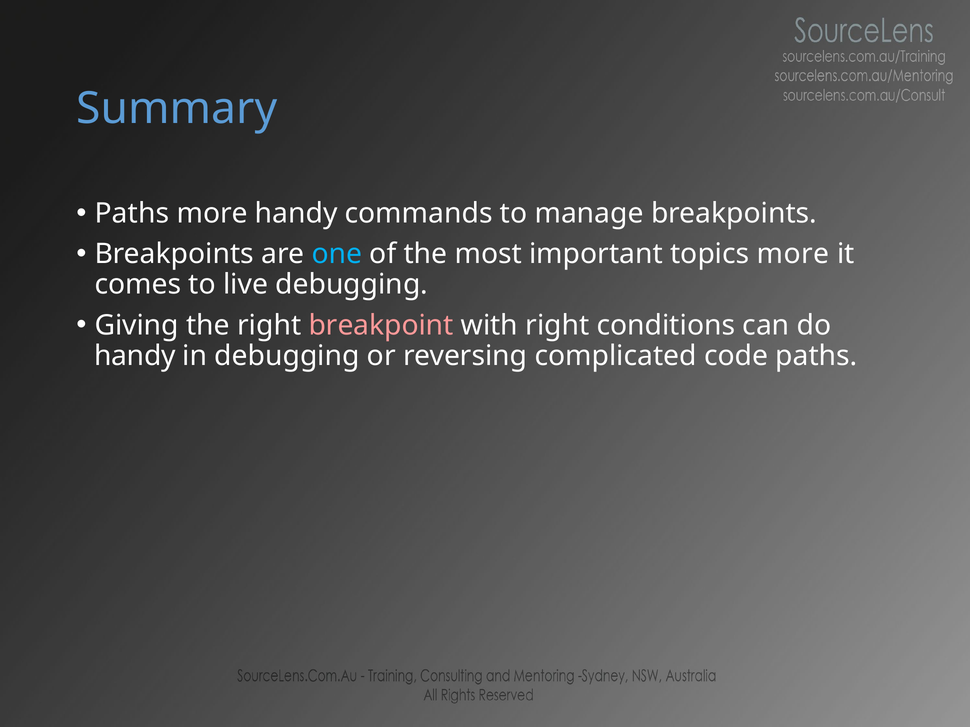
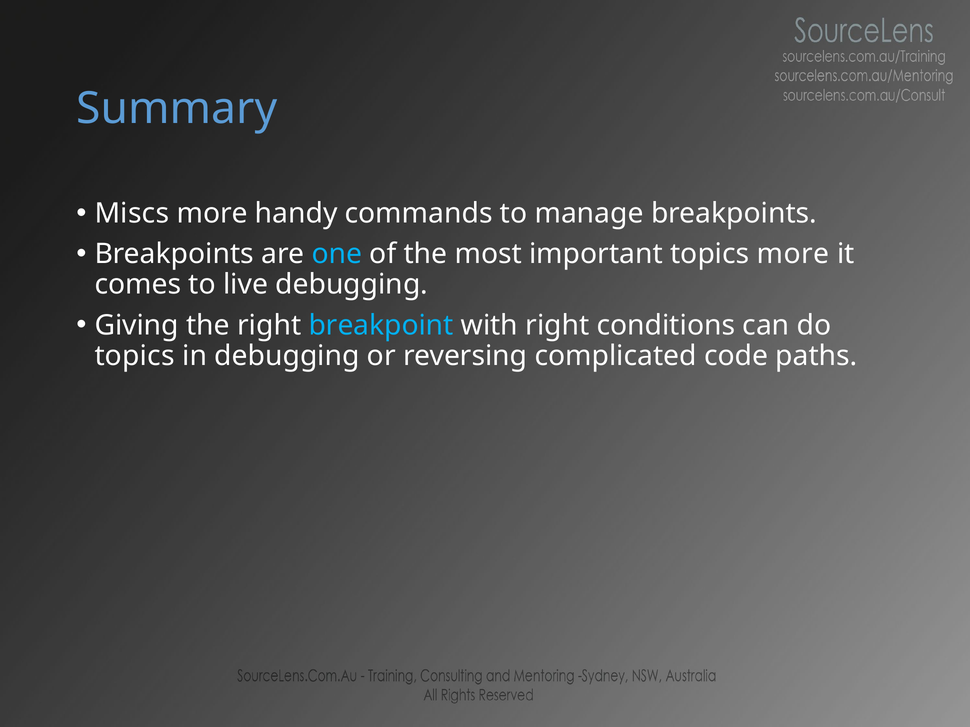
Paths: Paths -> Miscs (132, 214)
breakpoint colour: pink -> light blue (381, 326)
handy: handy -> topics (135, 356)
